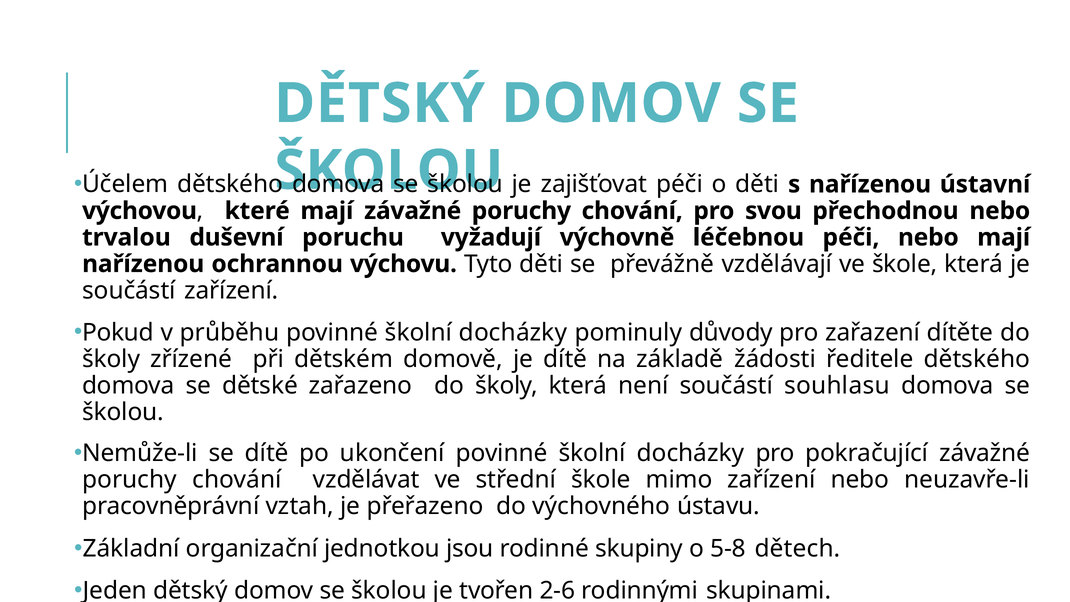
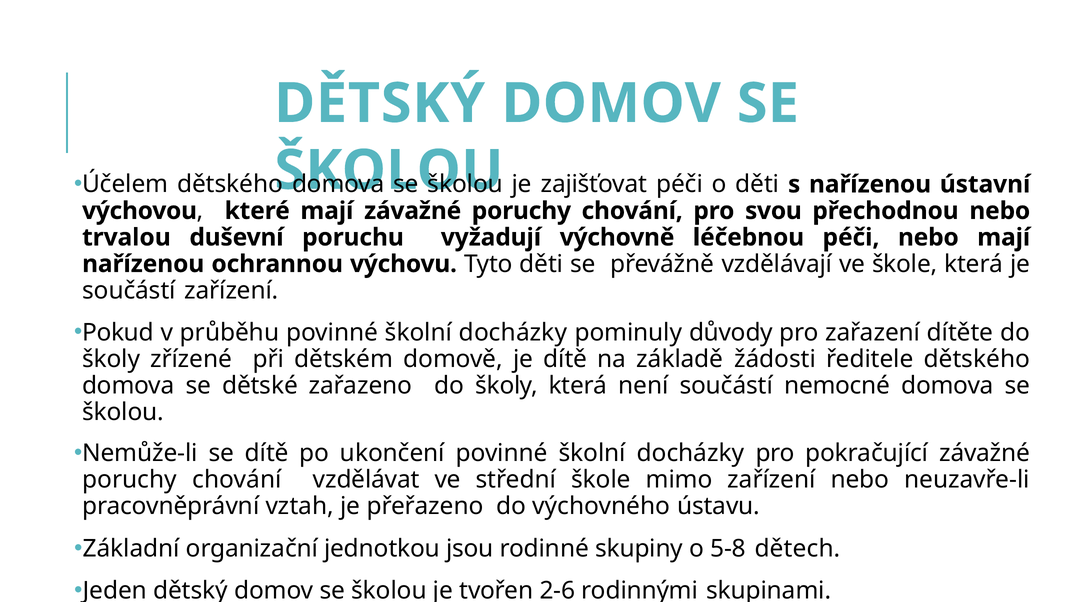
souhlasu: souhlasu -> nemocné (837, 386)
